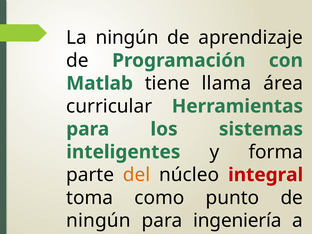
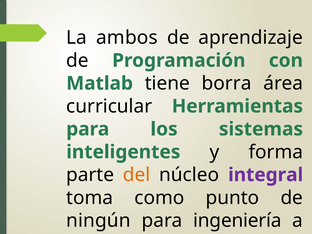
La ningún: ningún -> ambos (127, 38)
llama: llama -> borra (227, 83)
integral colour: red -> purple (266, 175)
